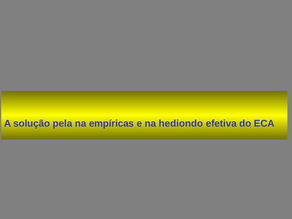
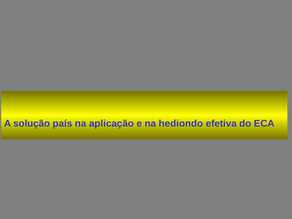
pela: pela -> país (63, 123)
empíricas: empíricas -> aplicação (111, 123)
